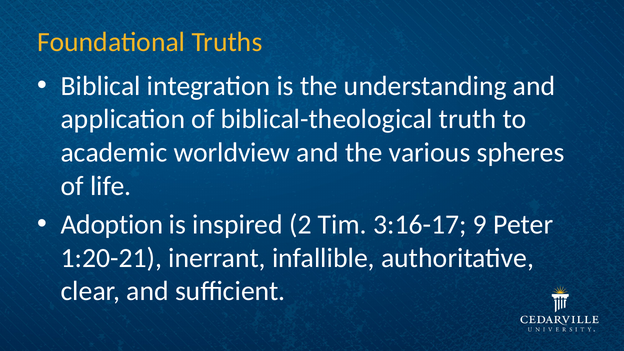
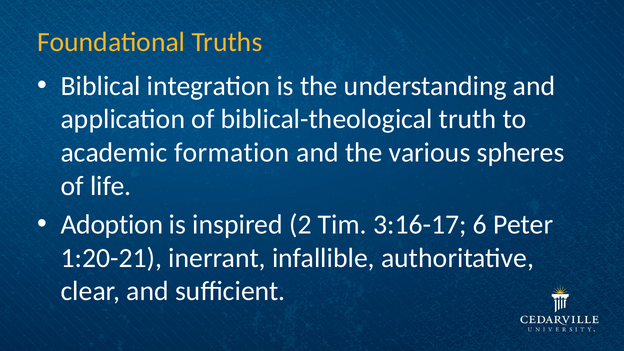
worldview: worldview -> formation (232, 153)
9: 9 -> 6 (480, 225)
